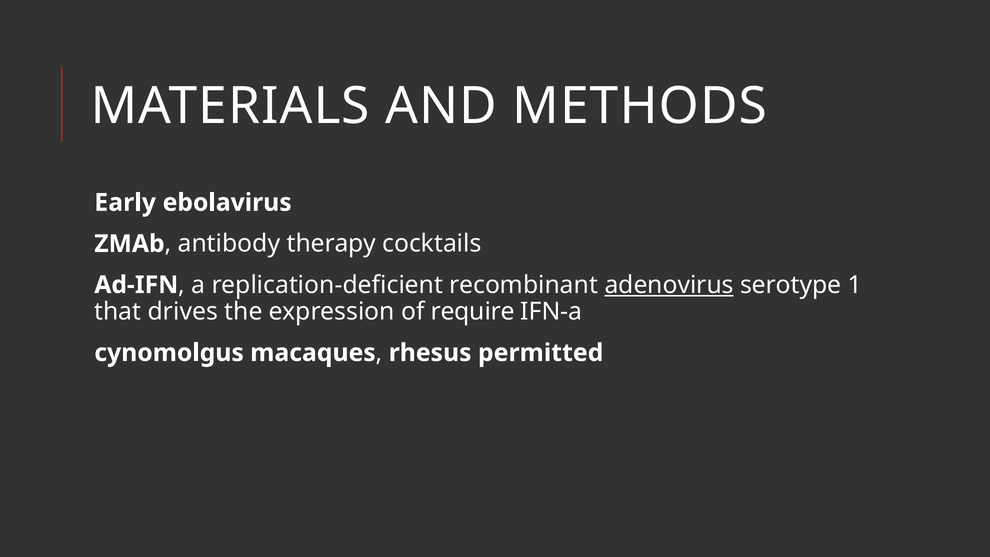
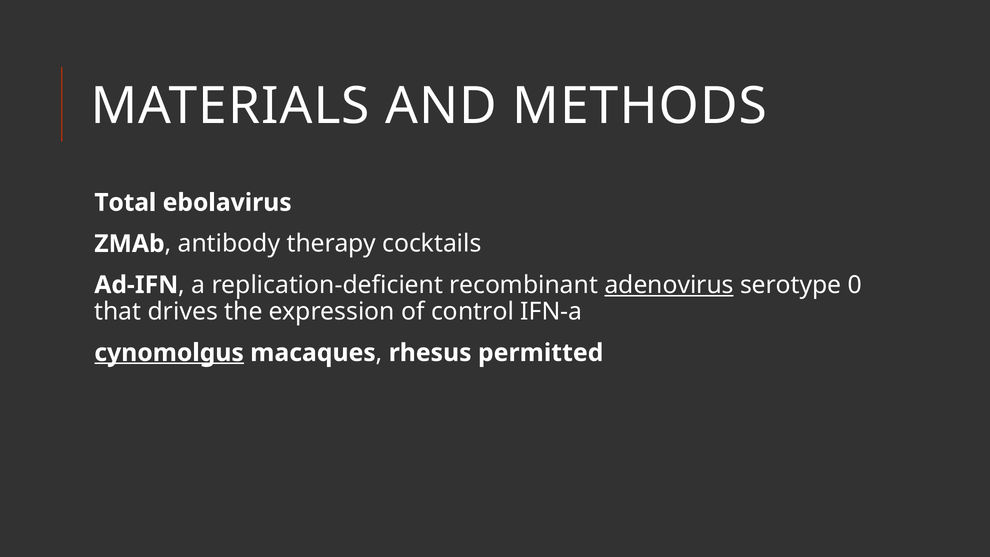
Early: Early -> Total (125, 203)
1: 1 -> 0 (855, 285)
require: require -> control (473, 312)
cynomolgus underline: none -> present (169, 353)
